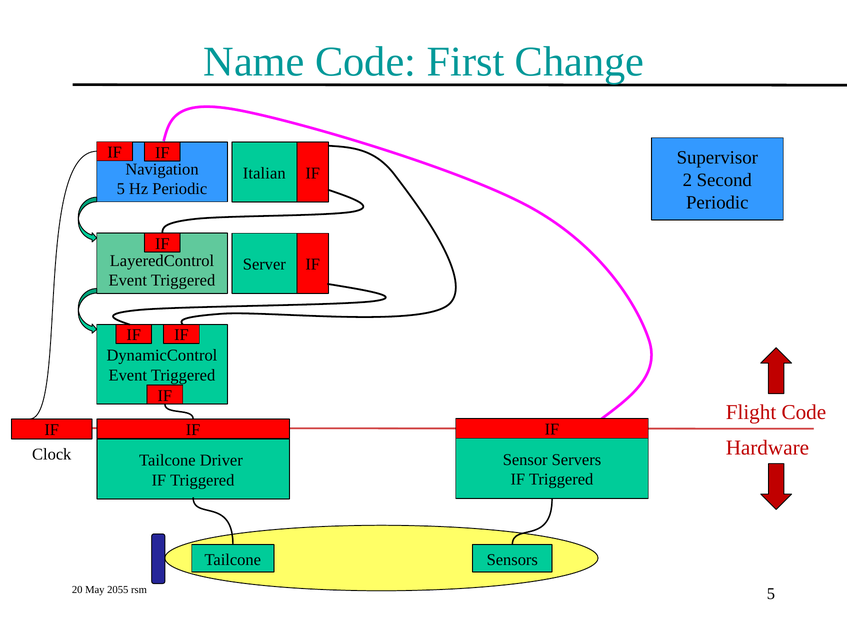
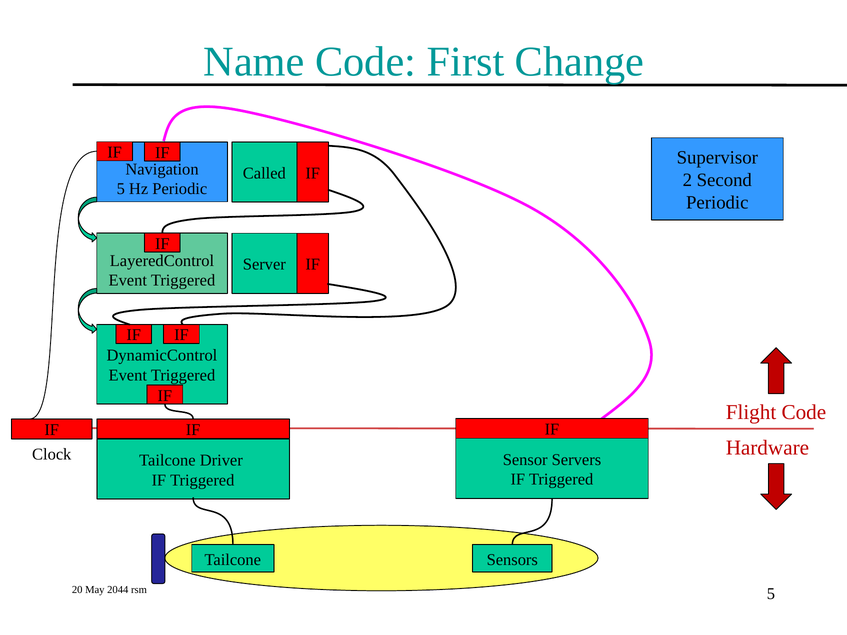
Italian: Italian -> Called (264, 173)
2055: 2055 -> 2044 (118, 590)
